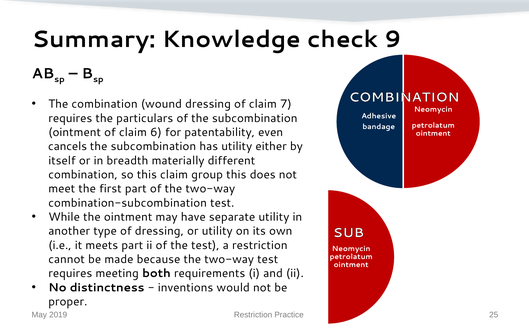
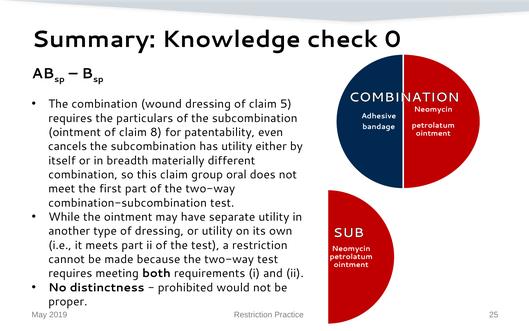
9: 9 -> 0 (393, 39)
7: 7 -> 5 (286, 104)
6: 6 -> 8 (156, 132)
group this: this -> oral (236, 174)
inventions: inventions -> prohibited (186, 287)
